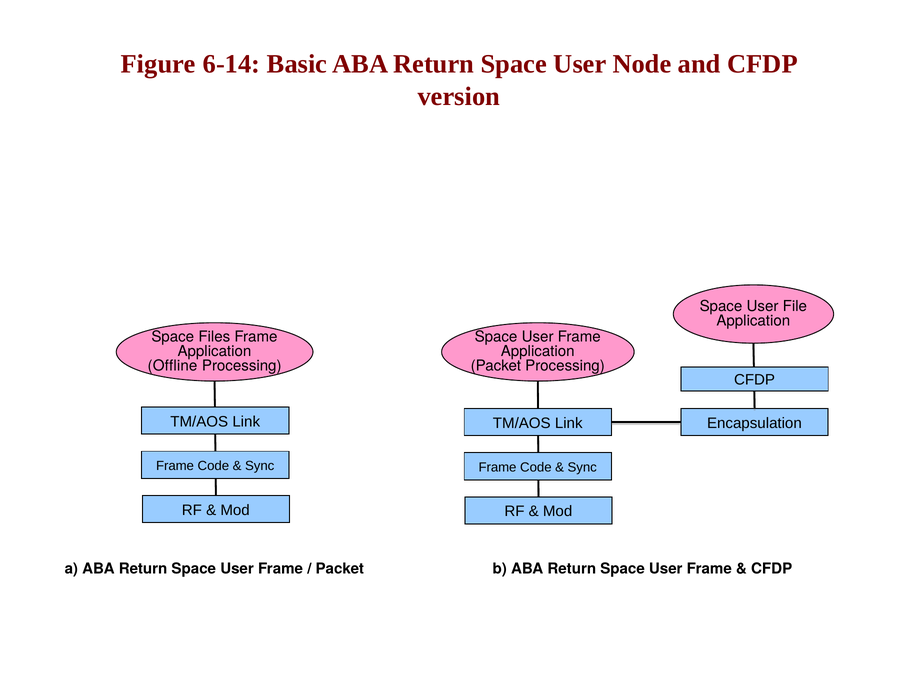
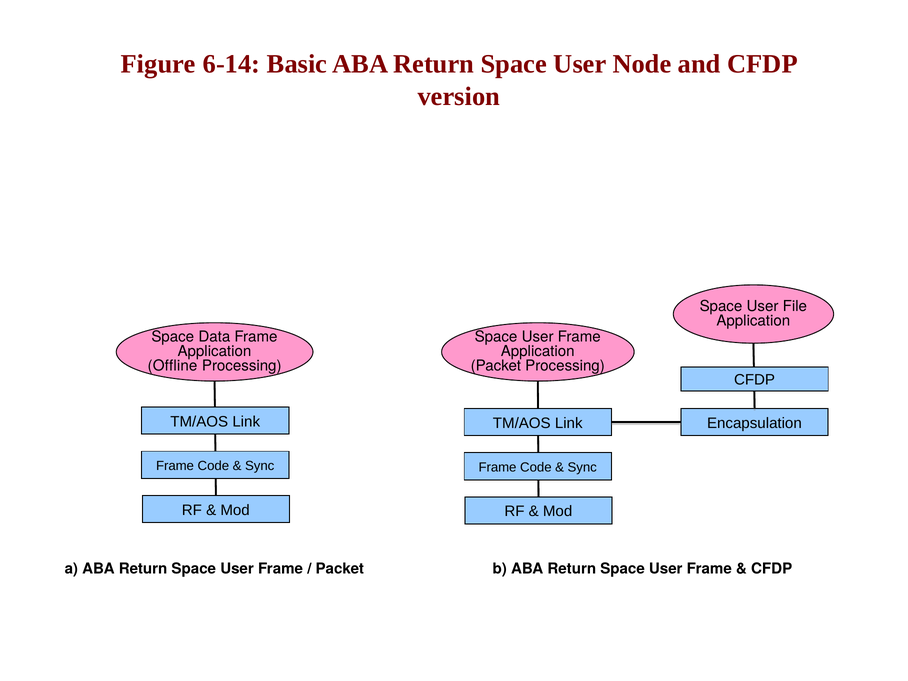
Files: Files -> Data (214, 337)
